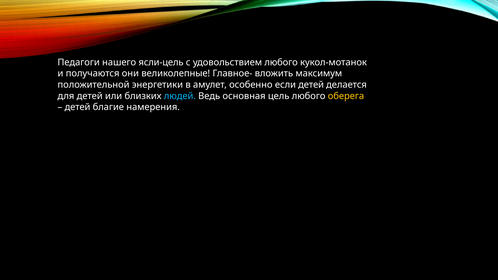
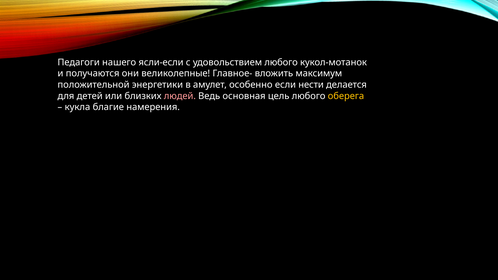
ясли-цель: ясли-цель -> ясли-если (161, 62)
если детей: детей -> нести (311, 85)
людей colour: light blue -> pink (180, 96)
детей: детей -> кукла (77, 107)
